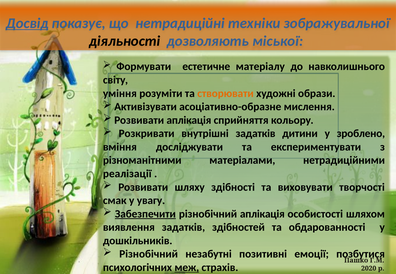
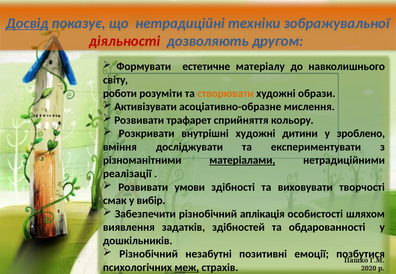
діяльності colour: black -> red (125, 41)
міської: міської -> другом (278, 41)
уміння: уміння -> роботи (120, 93)
Розвивати аплікація: аплікація -> трафарет (189, 120)
внутрішні задатків: задатків -> художні (255, 134)
матеріалами underline: none -> present (242, 160)
шляху: шляху -> умови (190, 187)
увагу: увагу -> вибір (151, 201)
Забезпечити underline: present -> none (145, 214)
